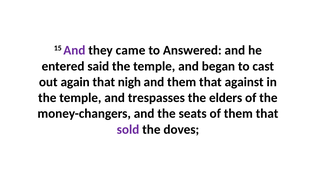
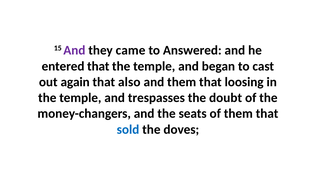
entered said: said -> that (98, 66)
nigh: nigh -> also (129, 82)
against: against -> loosing (244, 82)
elders: elders -> doubt (226, 98)
sold colour: purple -> blue (128, 129)
